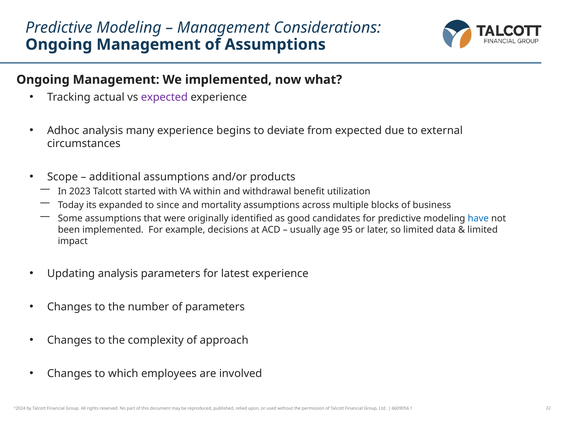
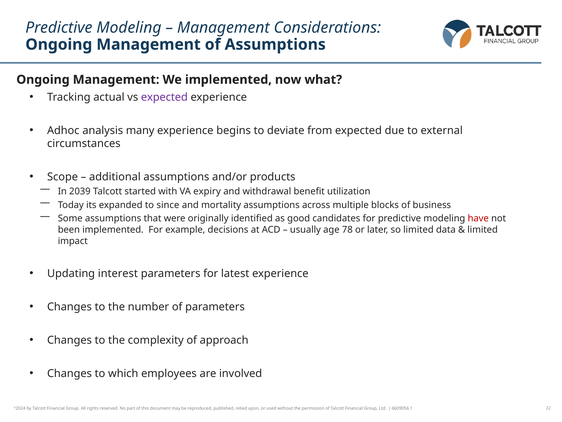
2023: 2023 -> 2039 (80, 191)
within: within -> expiry (207, 191)
have colour: blue -> red (478, 218)
95: 95 -> 78 (347, 230)
Updating analysis: analysis -> interest (118, 273)
